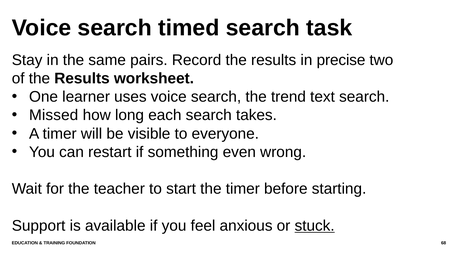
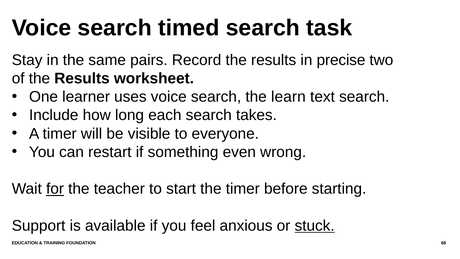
trend: trend -> learn (288, 97)
Missed: Missed -> Include (54, 115)
for underline: none -> present (55, 189)
